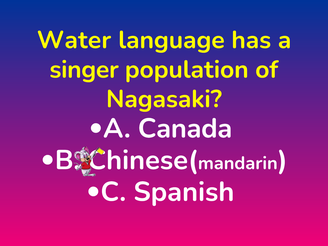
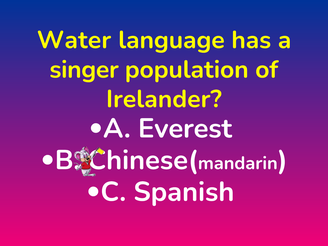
Nagasaki: Nagasaki -> Irelander (164, 99)
Canada: Canada -> Everest (185, 128)
